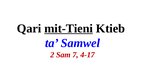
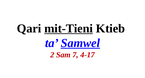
Samwel underline: none -> present (80, 43)
